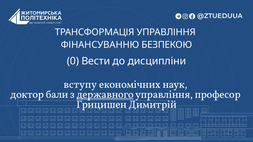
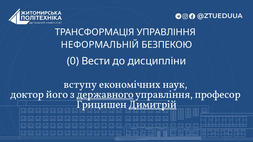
ФІНАНСУВАННЮ: ФІНАНСУВАННЮ -> НЕФОРМАЛЬНІЙ (100, 45)
бали: бали -> його (57, 95)
Димитрій underline: none -> present (153, 105)
